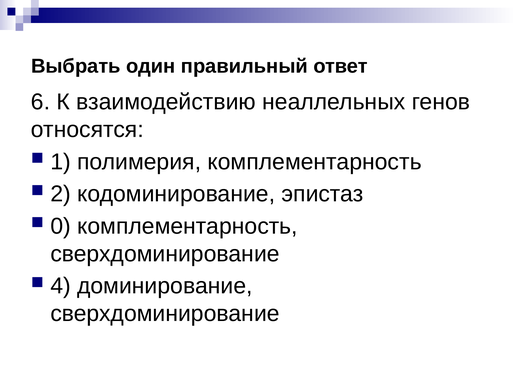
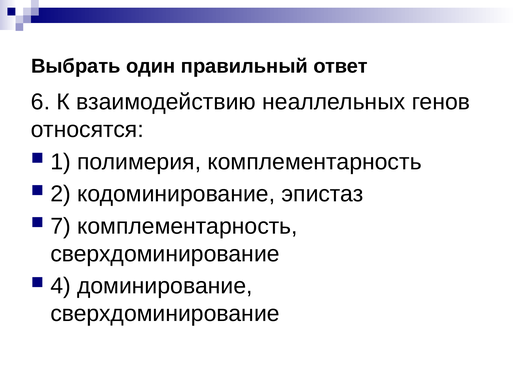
0: 0 -> 7 (61, 226)
